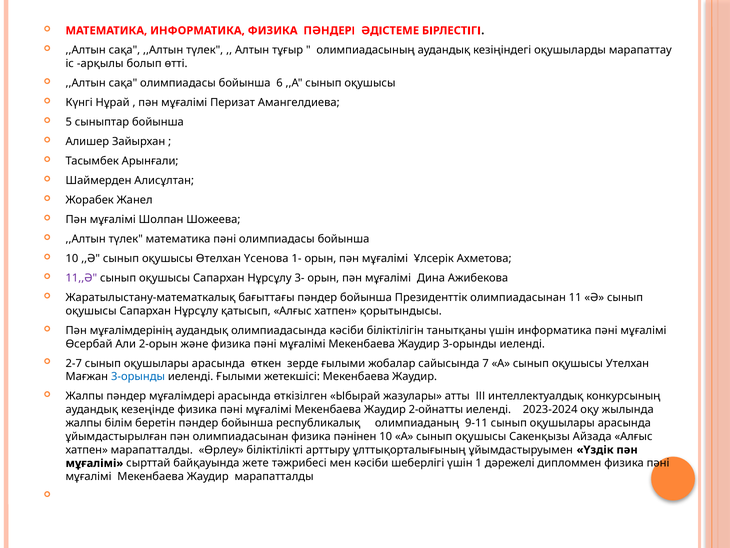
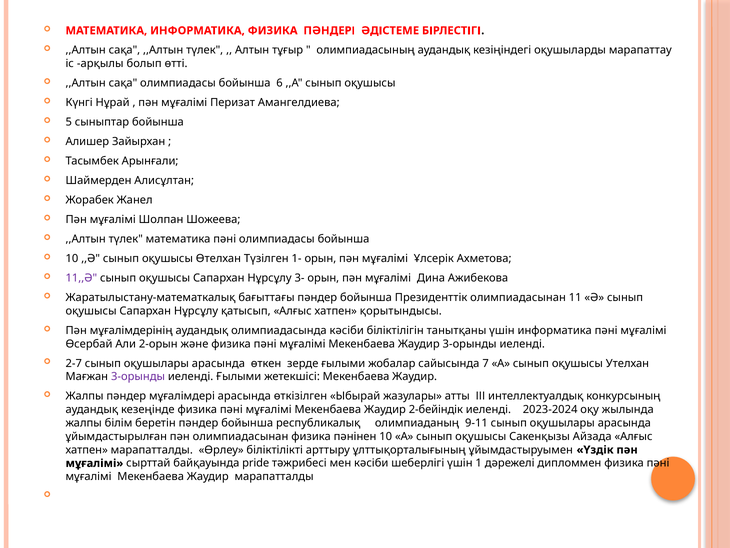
Үсенова: Үсенова -> Түзілген (266, 258)
3-орынды colour: blue -> purple (138, 376)
2-ойнатты: 2-ойнатты -> 2-бейіндік (436, 409)
жете: жете -> pride (256, 463)
